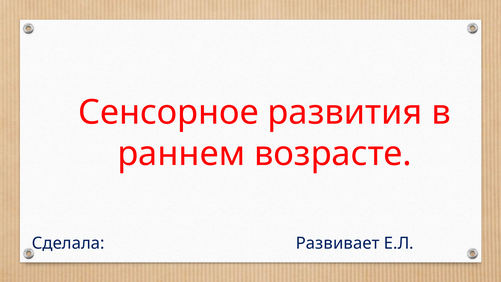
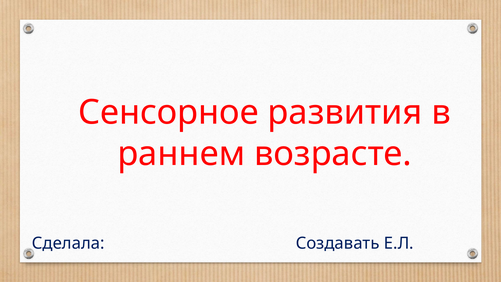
Развивает: Развивает -> Создавать (338, 243)
